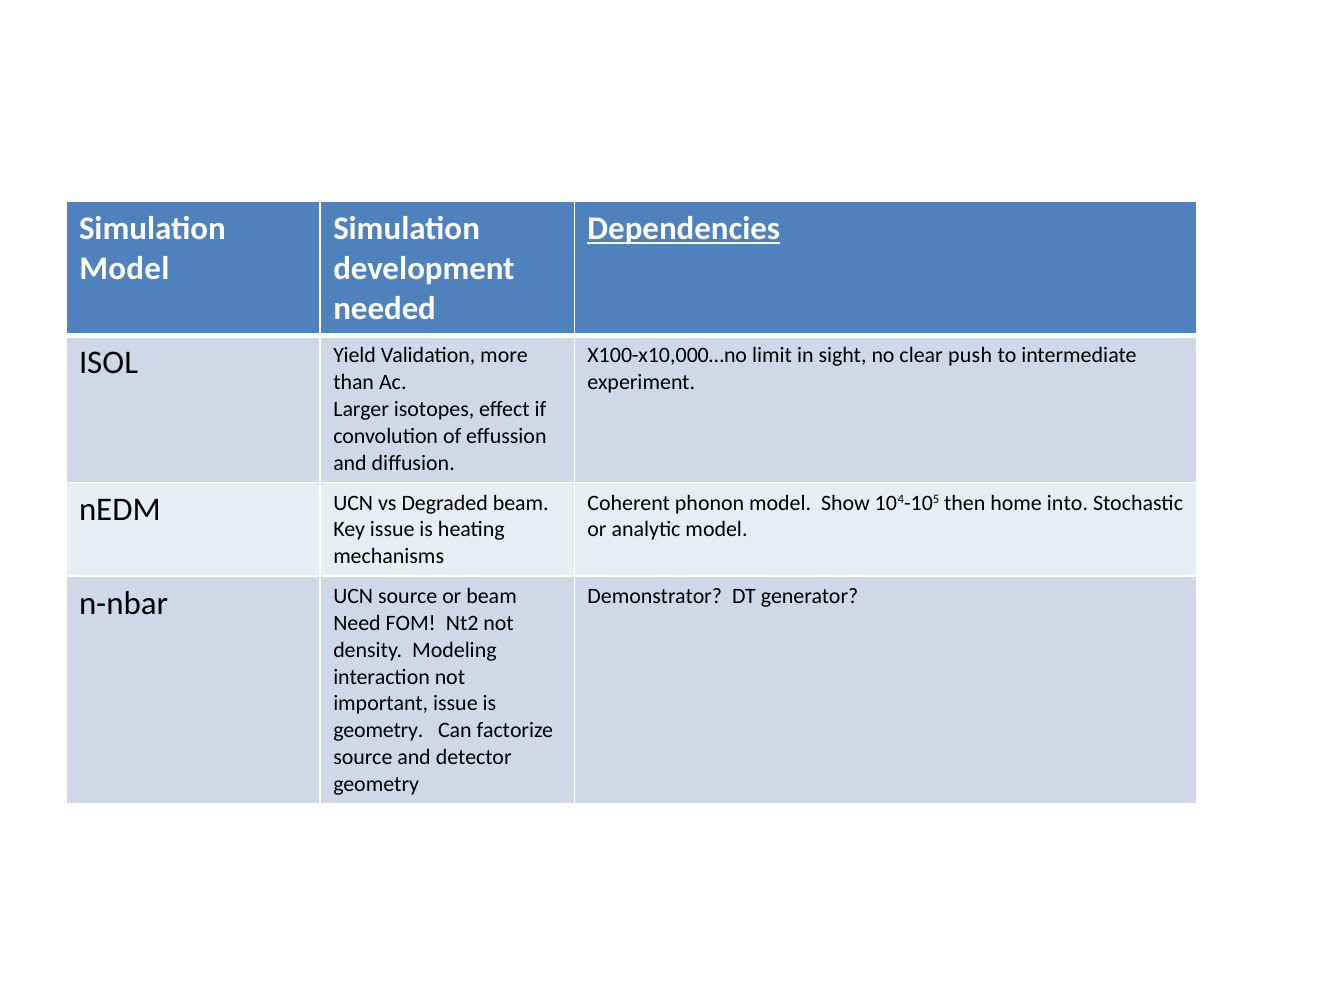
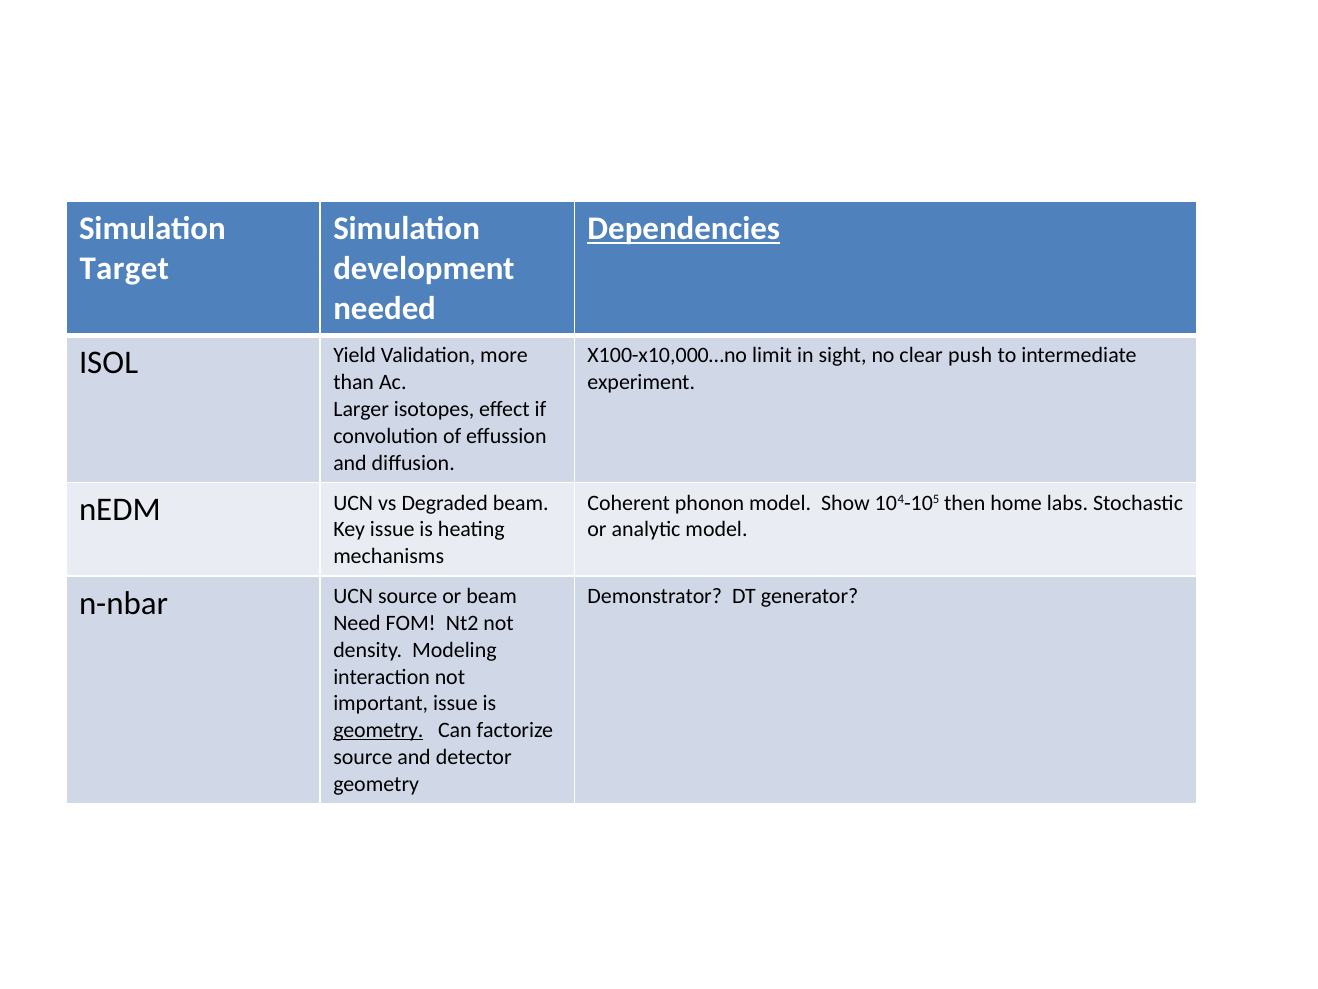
Model: Model -> Target (124, 269)
into: into -> labs (1067, 503)
geometry underline: none -> present (378, 730)
